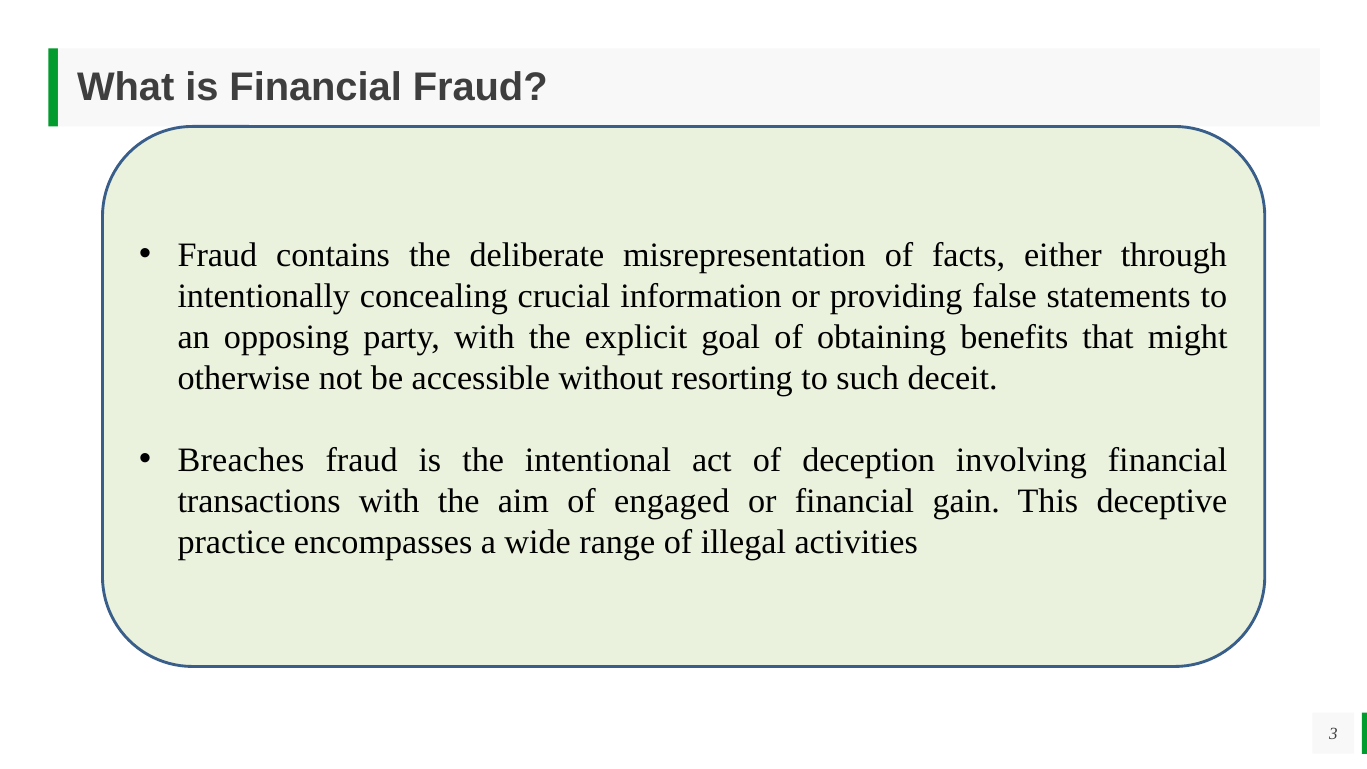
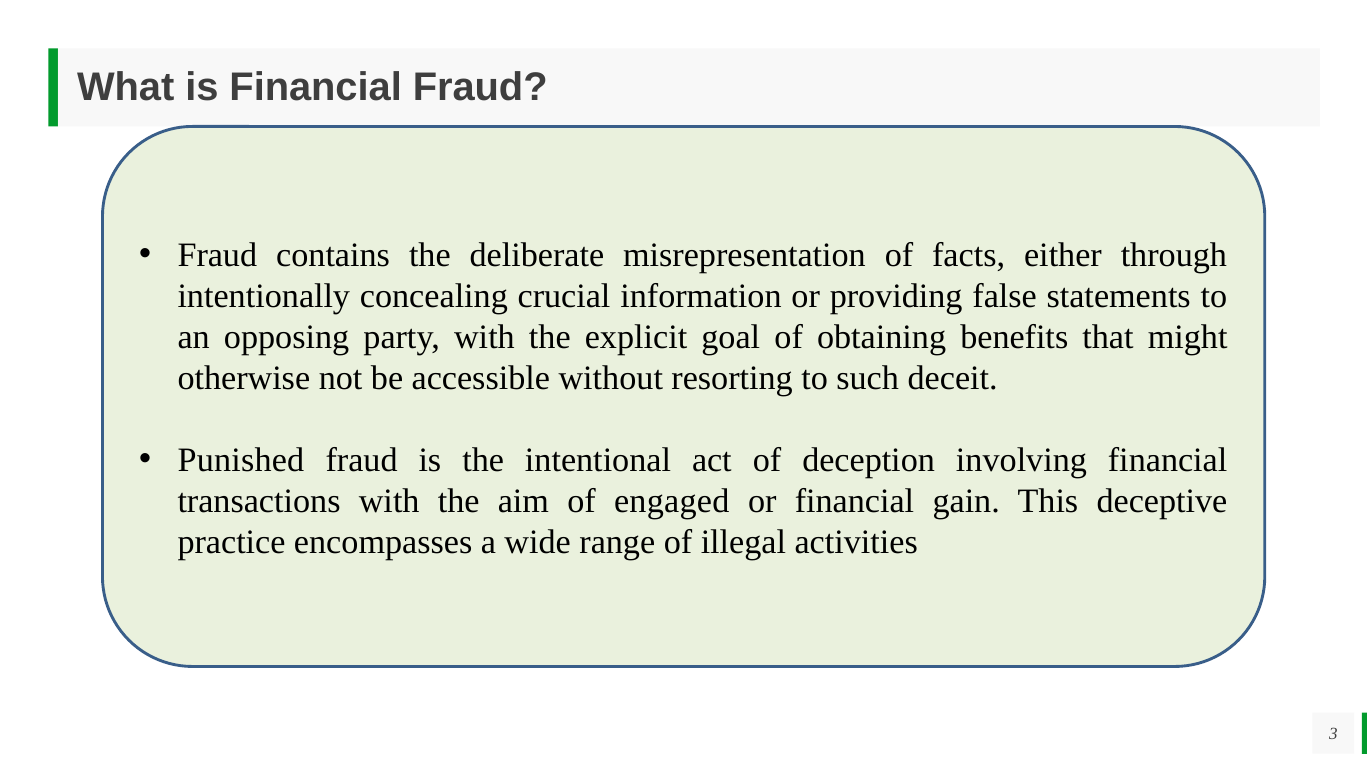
Breaches: Breaches -> Punished (241, 460)
